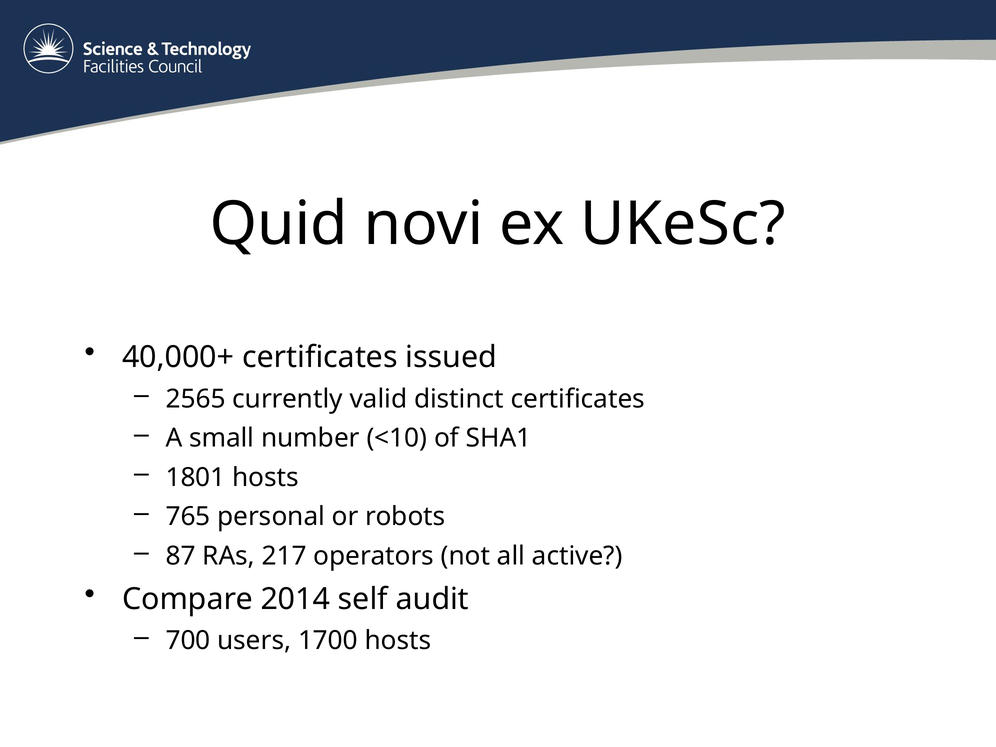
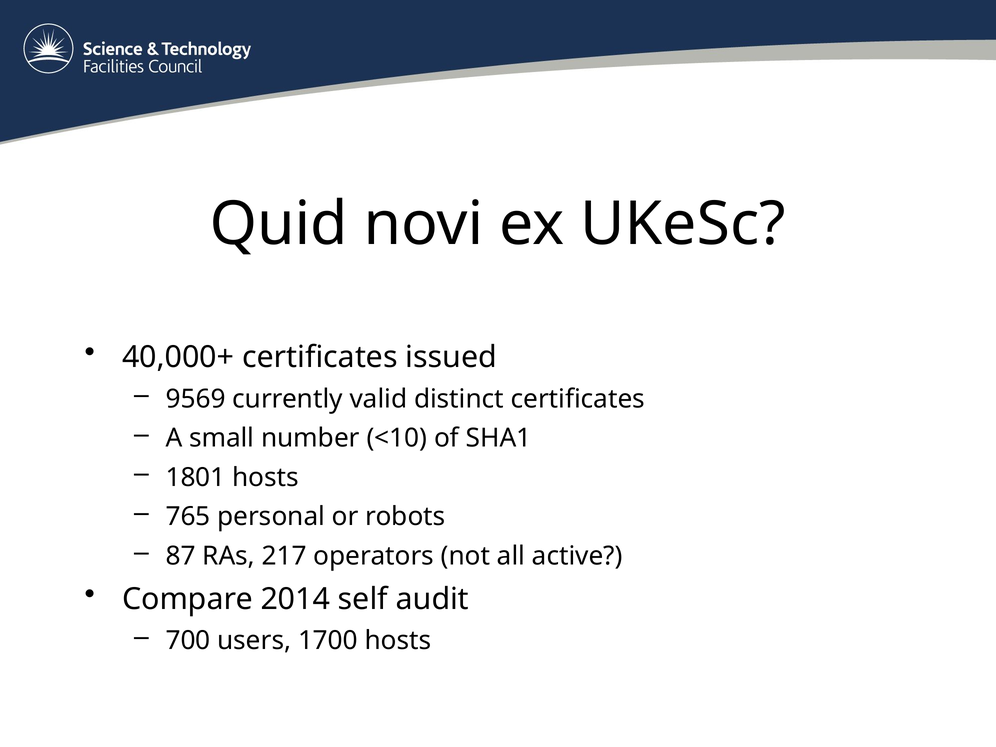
2565: 2565 -> 9569 (196, 399)
